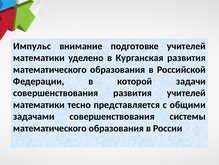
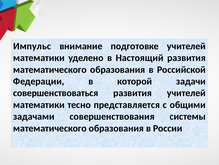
Курганская: Курганская -> Настоящий (140, 58)
совершенствования: совершенствования -> совершенствоваться (56, 93)
